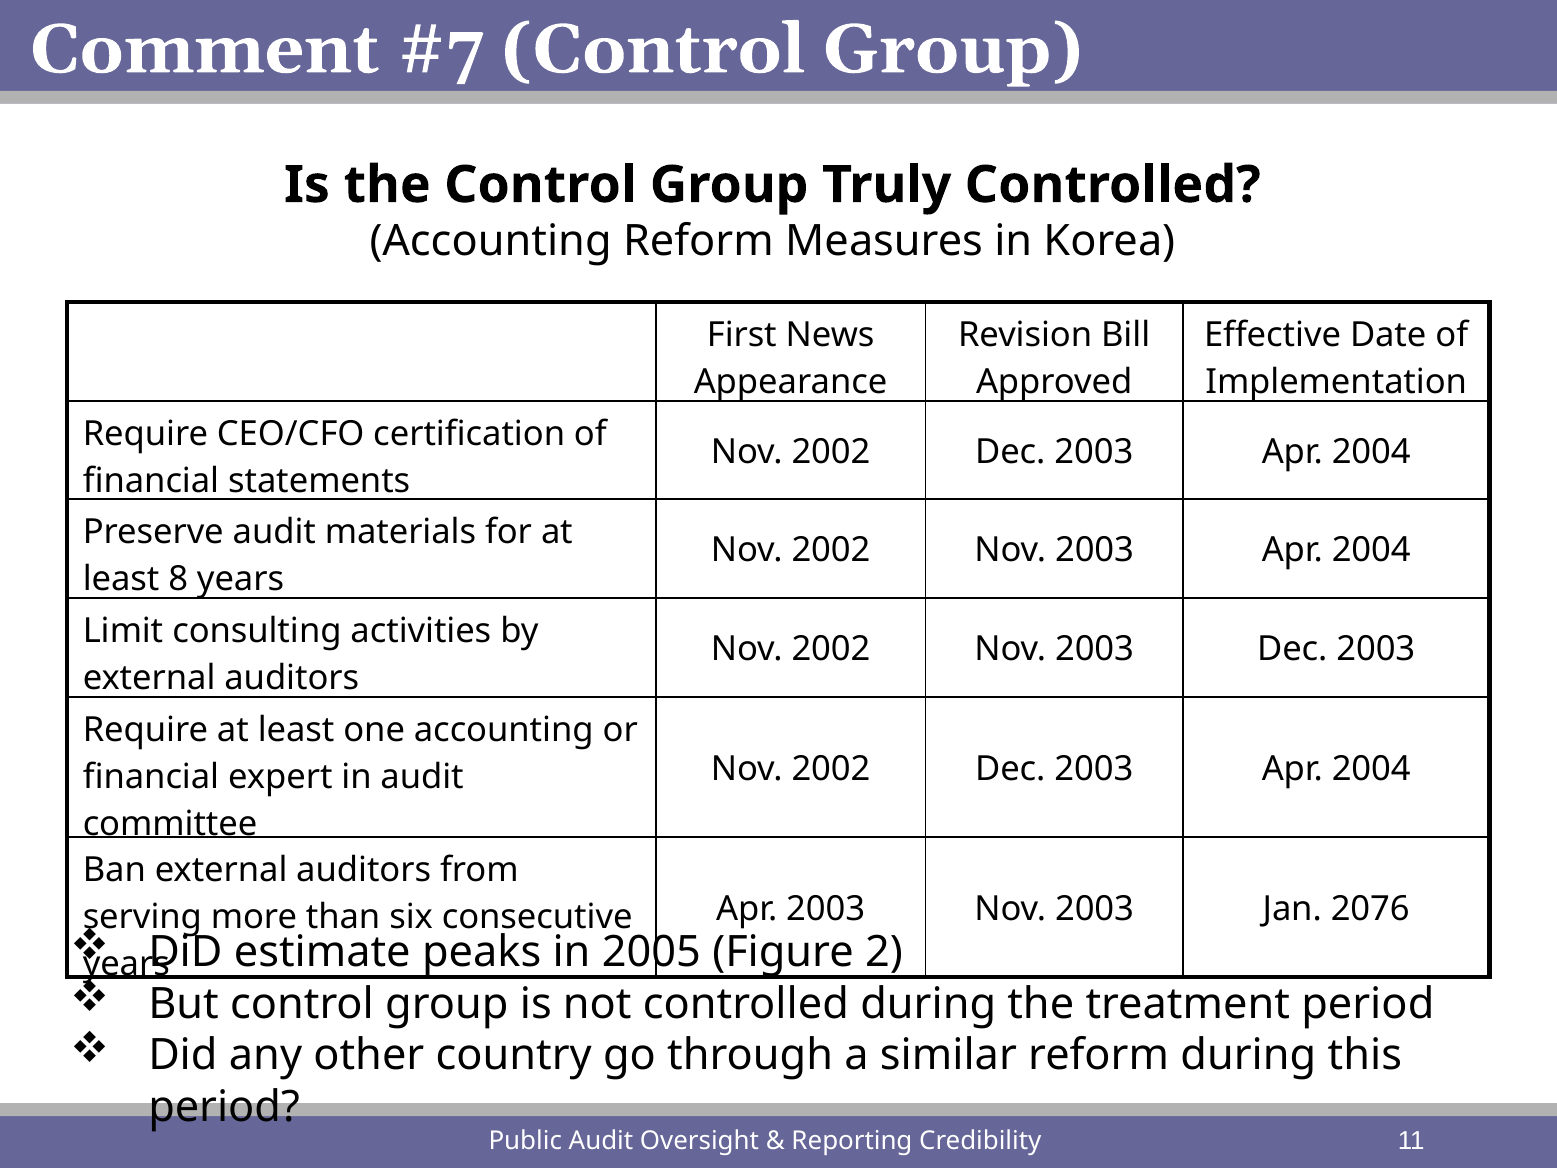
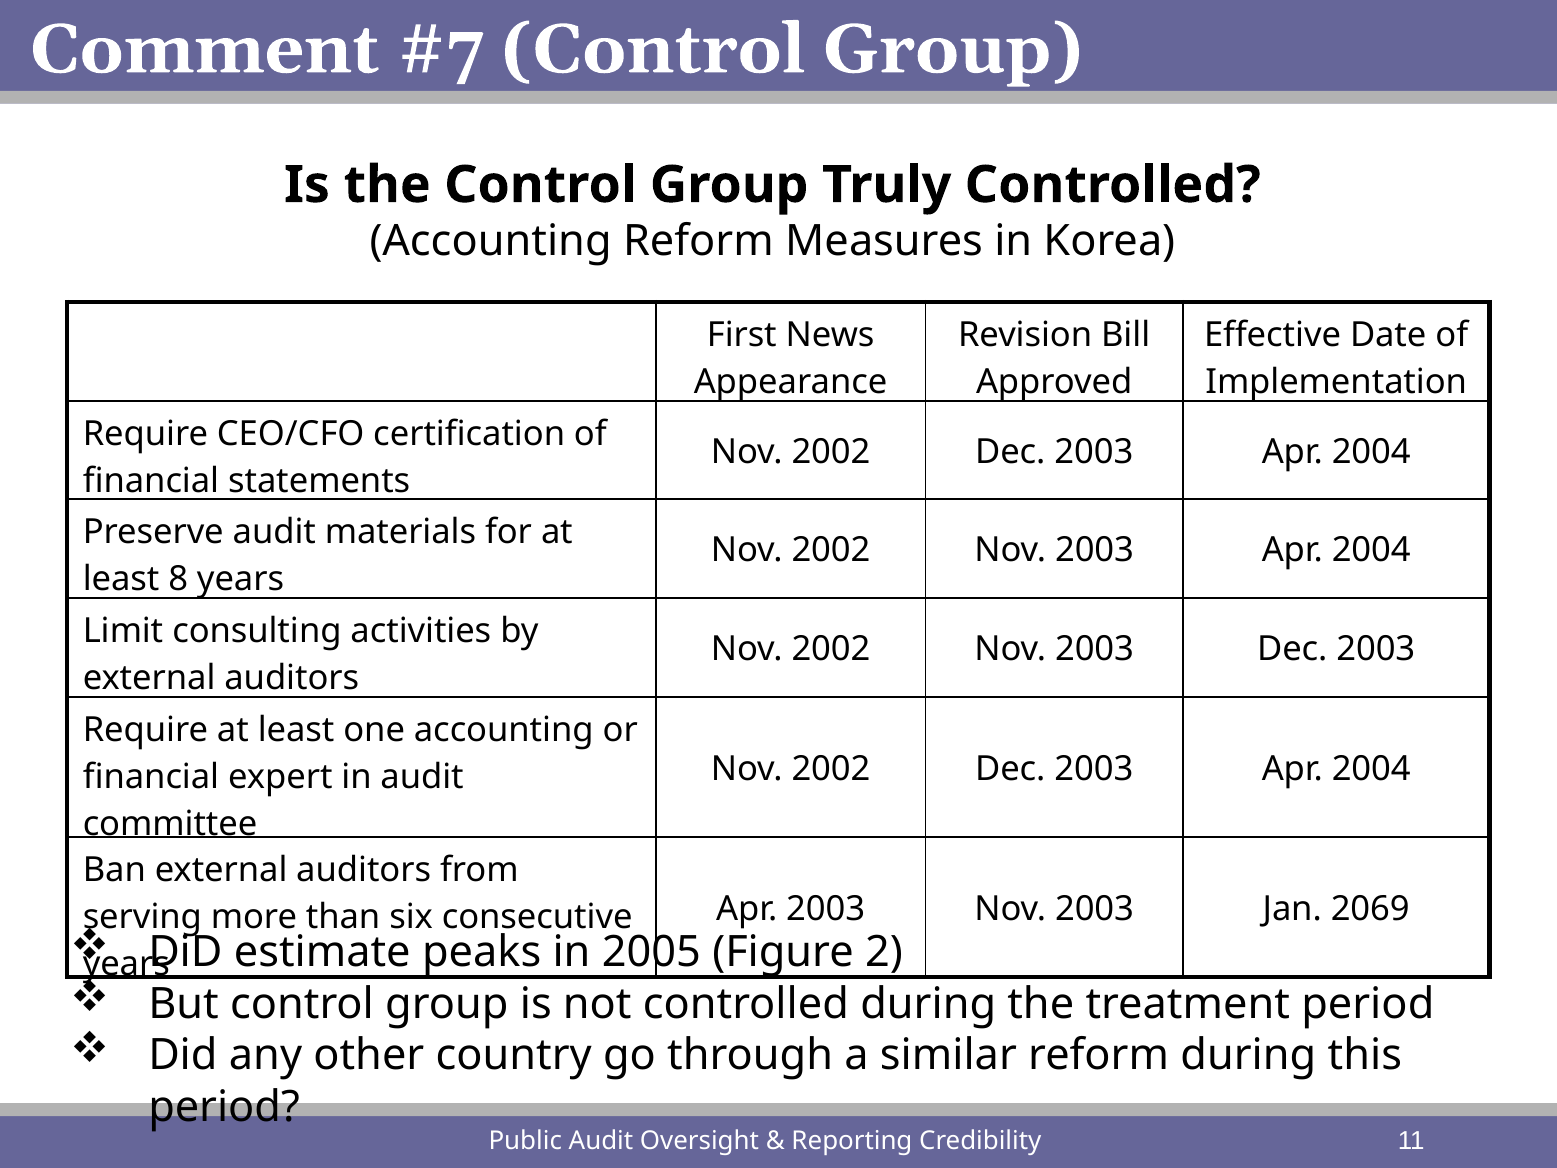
2076: 2076 -> 2069 (1370, 909)
